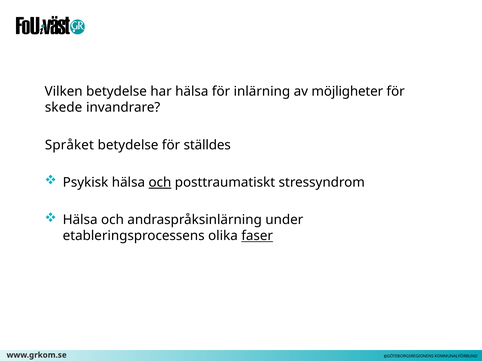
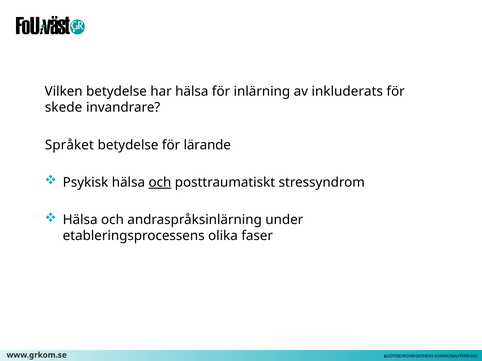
möjligheter: möjligheter -> inkluderats (347, 92)
ställdes: ställdes -> lärande (207, 145)
faser underline: present -> none (257, 236)
